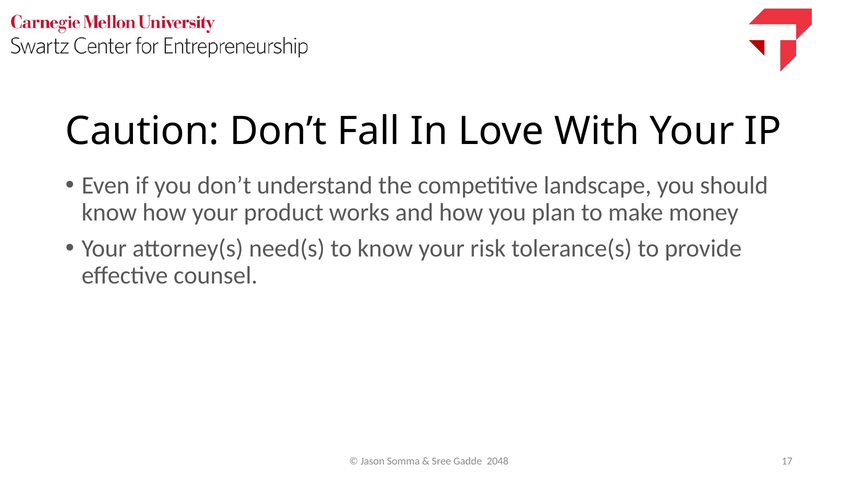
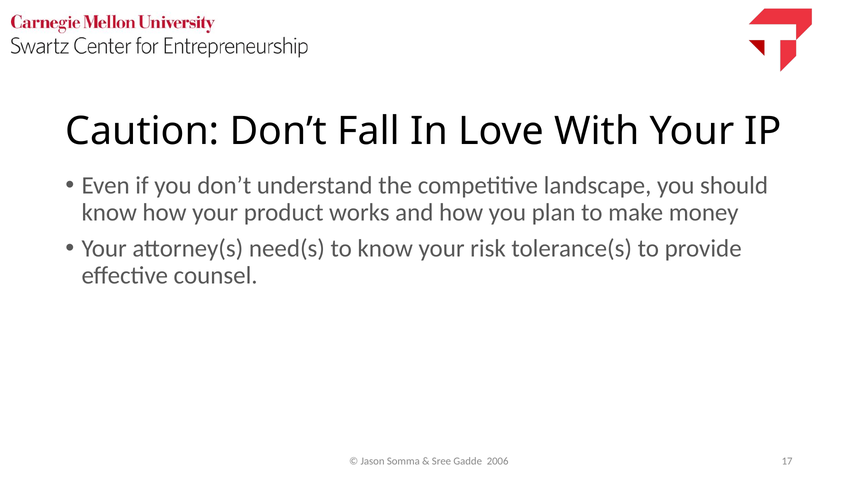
2048: 2048 -> 2006 (498, 461)
